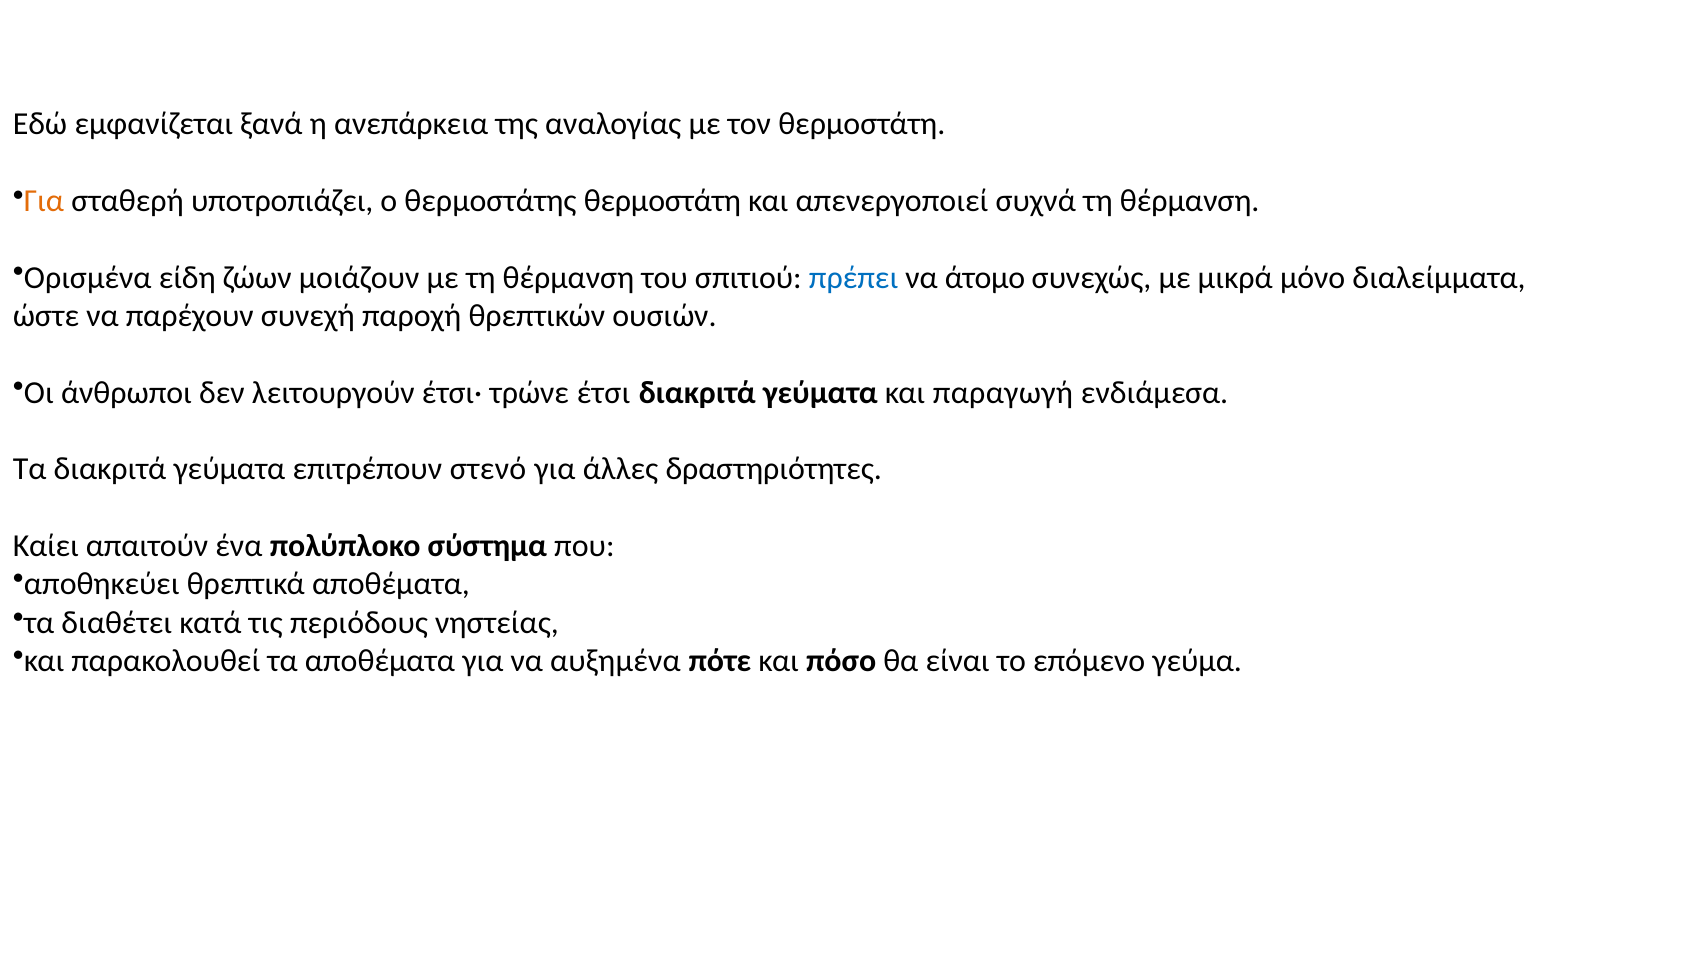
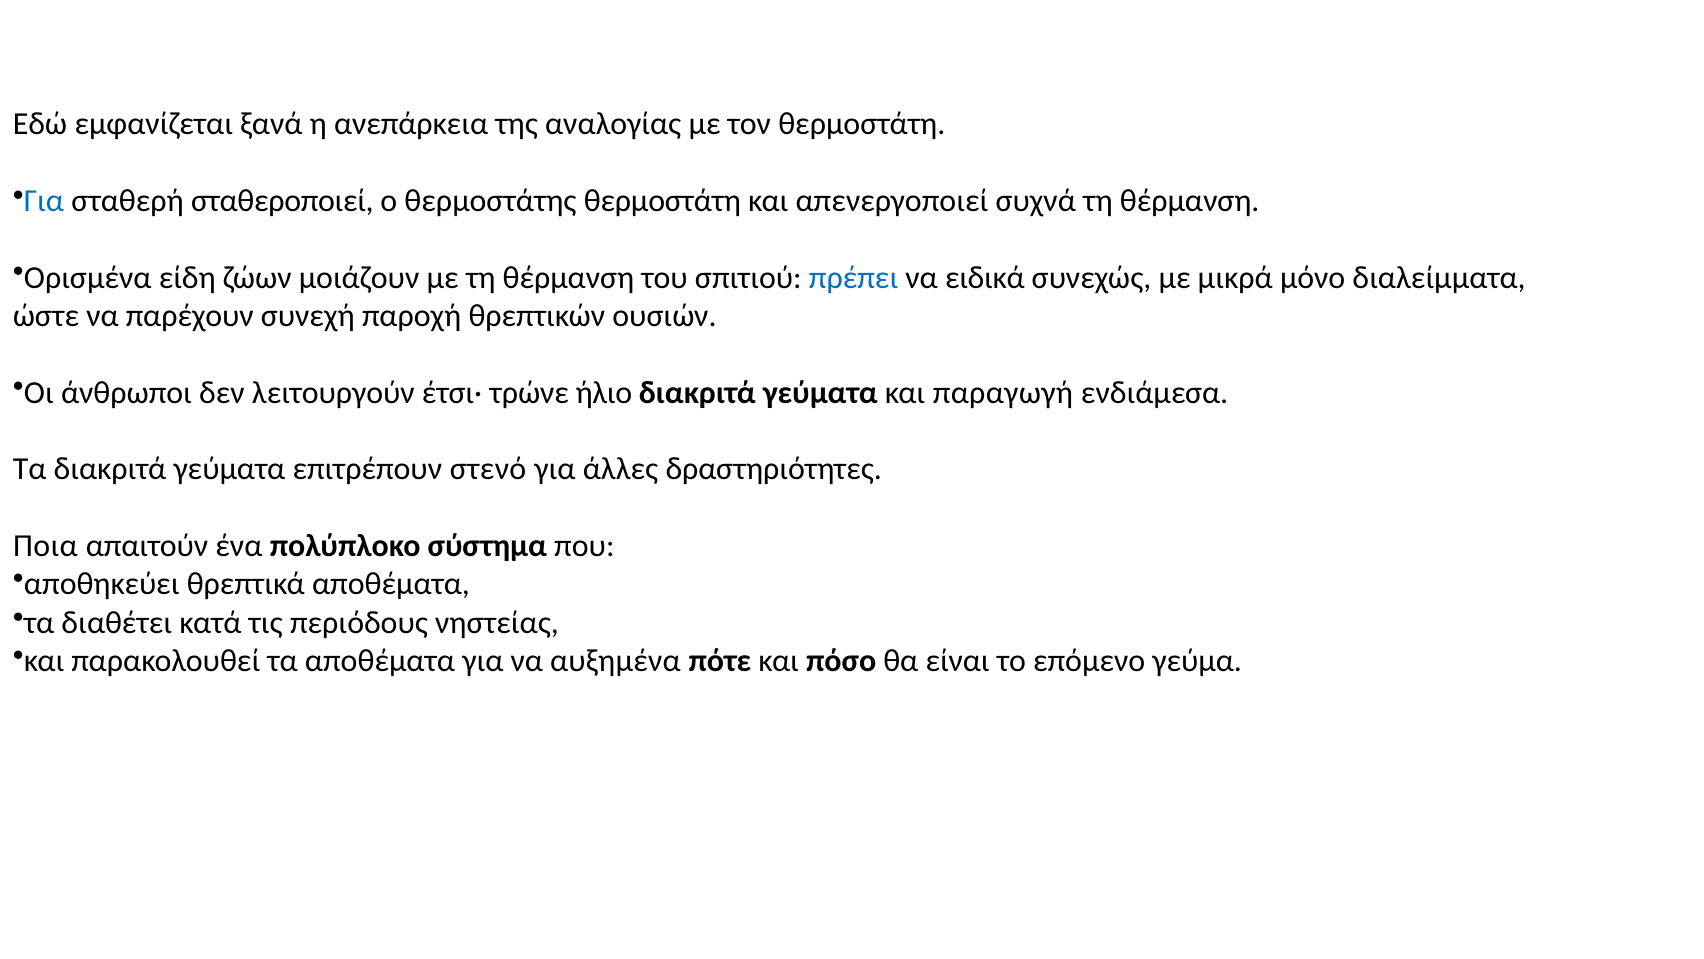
Για colour: orange -> blue (44, 201)
υποτροπιάζει: υποτροπιάζει -> σταθεροποιεί (282, 201)
άτομο: άτομο -> ειδικά (985, 277)
έτσι: έτσι -> ήλιο (604, 392)
Καίει: Καίει -> Ποια (46, 546)
